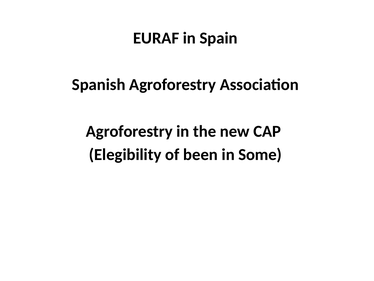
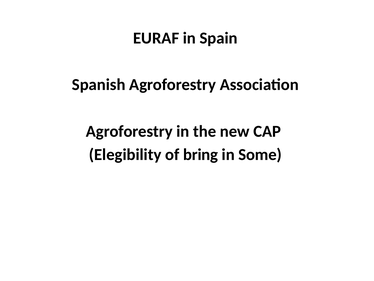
been: been -> bring (201, 154)
